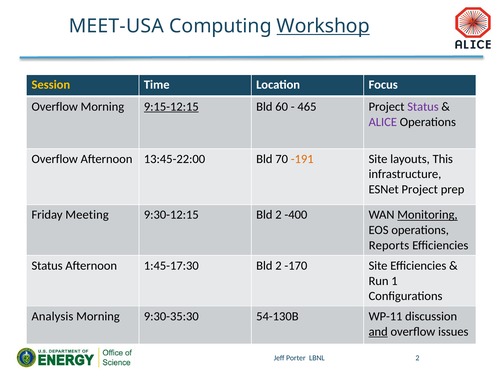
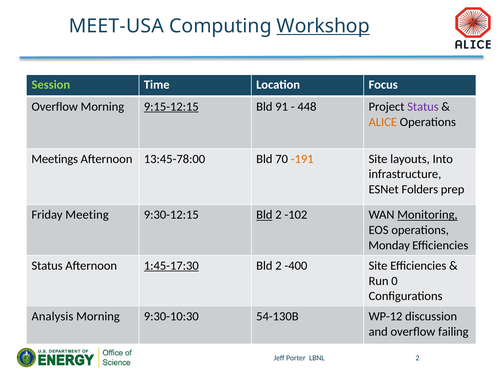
Session colour: yellow -> light green (51, 85)
60: 60 -> 91 (282, 107)
465: 465 -> 448 (307, 107)
ALICE colour: purple -> orange (383, 122)
Overflow: Overflow -> Meetings (55, 159)
13:45-22:00: 13:45-22:00 -> 13:45-78:00 (175, 159)
This: This -> Into (443, 159)
ESNet Project: Project -> Folders (420, 190)
Bld underline: none -> present (264, 215)
-400: -400 -> -102 (296, 215)
Reports: Reports -> Monday (389, 246)
1:45-17:30 underline: none -> present (171, 266)
-170: -170 -> -400 (296, 266)
1: 1 -> 0 (394, 281)
9:30-35:30: 9:30-35:30 -> 9:30-10:30 (171, 317)
WP-11: WP-11 -> WP-12 (385, 317)
and underline: present -> none (378, 332)
issues: issues -> failing (453, 332)
